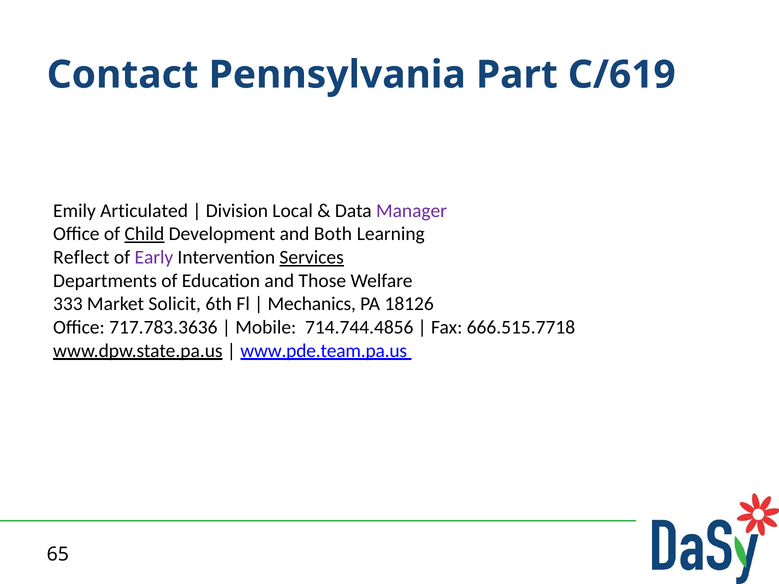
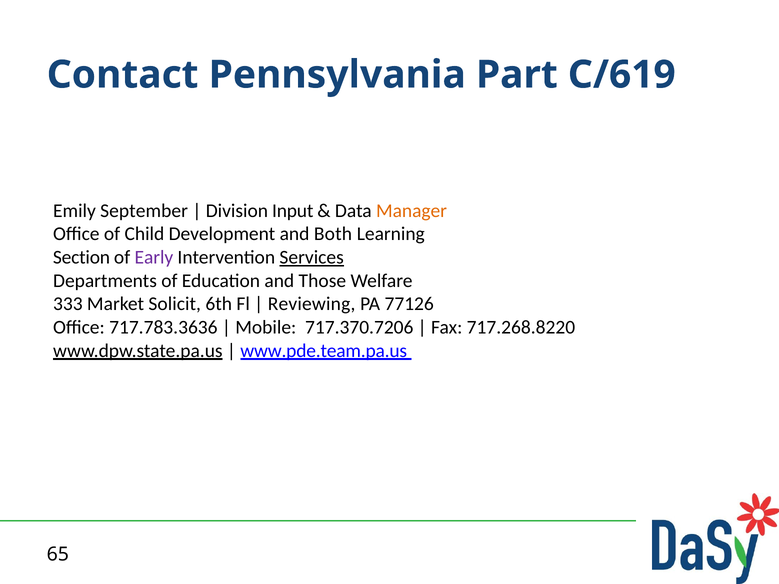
Articulated: Articulated -> September (144, 211)
Local: Local -> Input (293, 211)
Manager colour: purple -> orange (412, 211)
Child underline: present -> none (144, 234)
Reflect: Reflect -> Section (81, 257)
Mechanics: Mechanics -> Reviewing (312, 304)
18126: 18126 -> 77126 (409, 304)
714.744.4856: 714.744.4856 -> 717.370.7206 (359, 328)
666.515.7718: 666.515.7718 -> 717.268.8220 (521, 328)
